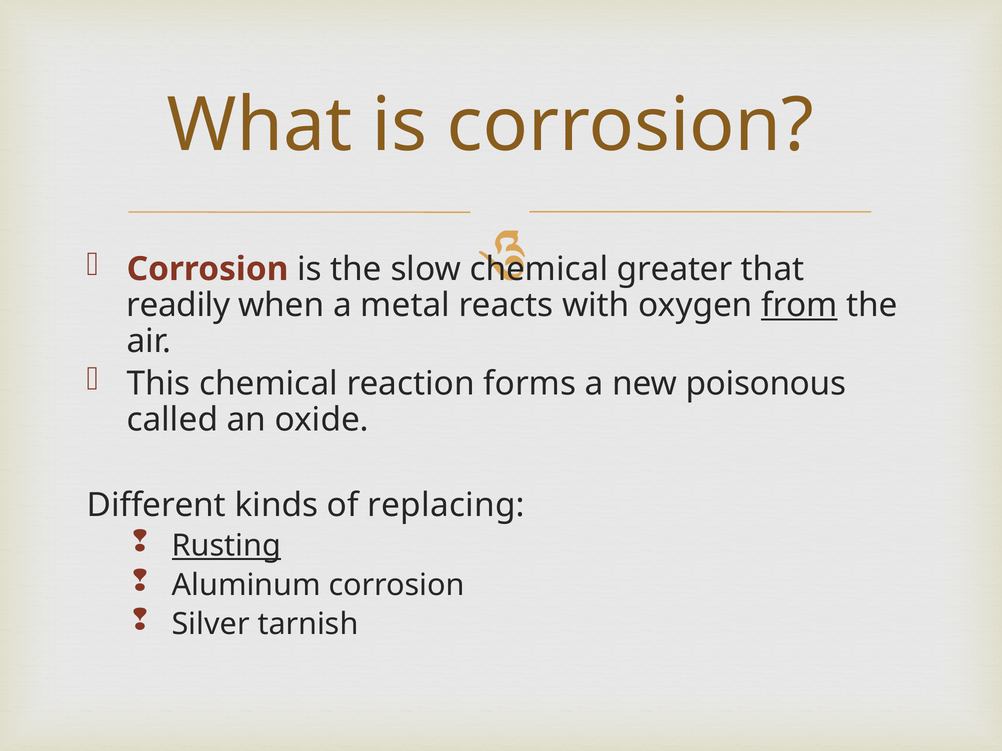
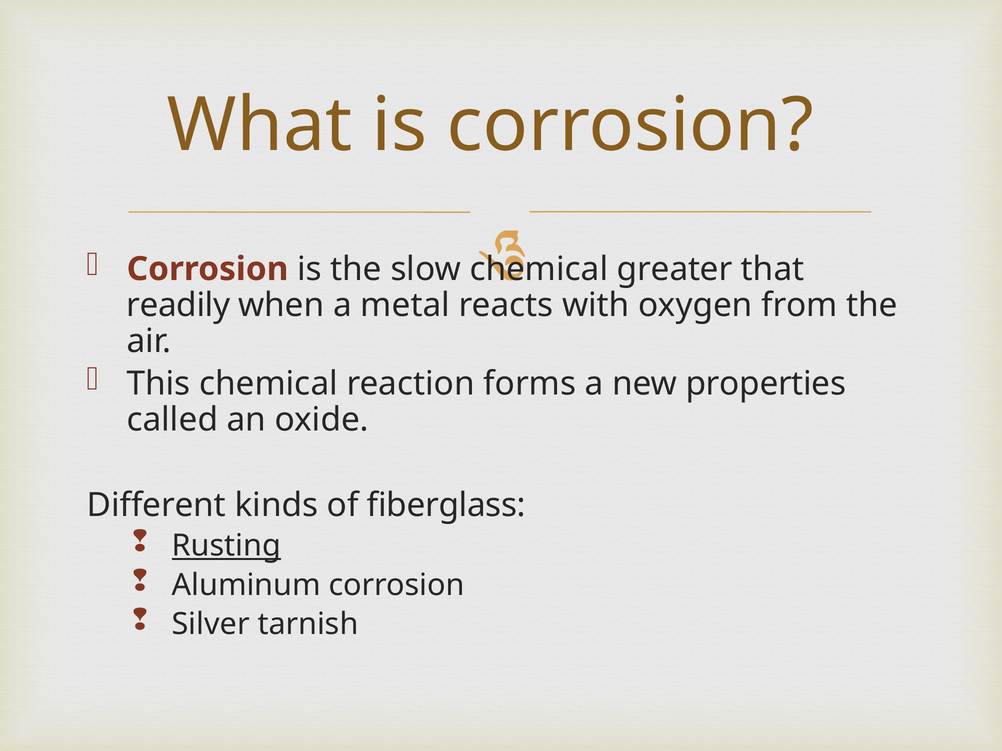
from underline: present -> none (799, 305)
poisonous: poisonous -> properties (766, 384)
replacing: replacing -> fiberglass (446, 506)
